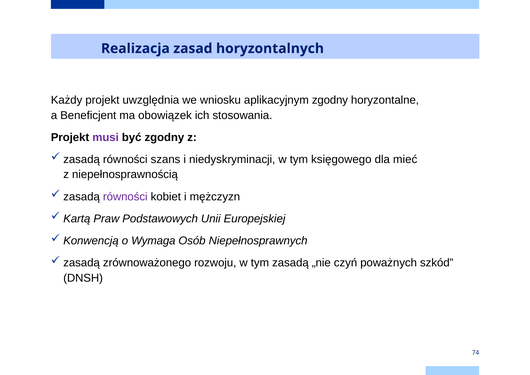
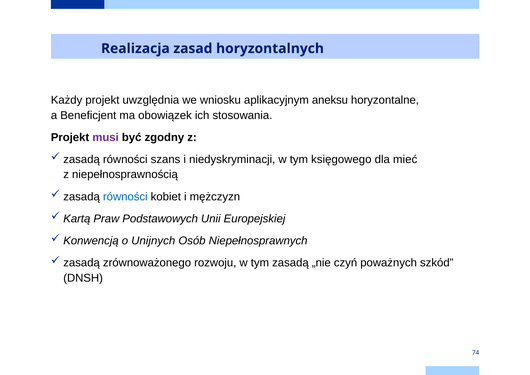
aplikacyjnym zgodny: zgodny -> aneksu (330, 100)
równości colour: purple -> blue (125, 197)
Wymaga: Wymaga -> Unijnych (153, 241)
